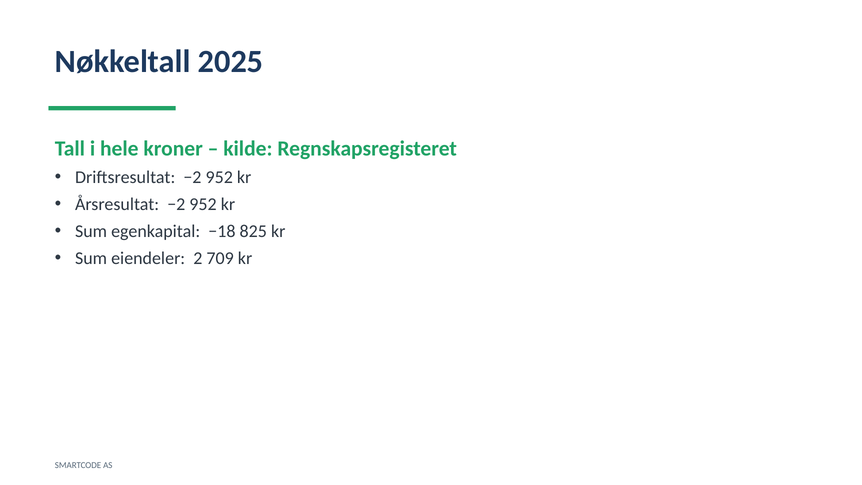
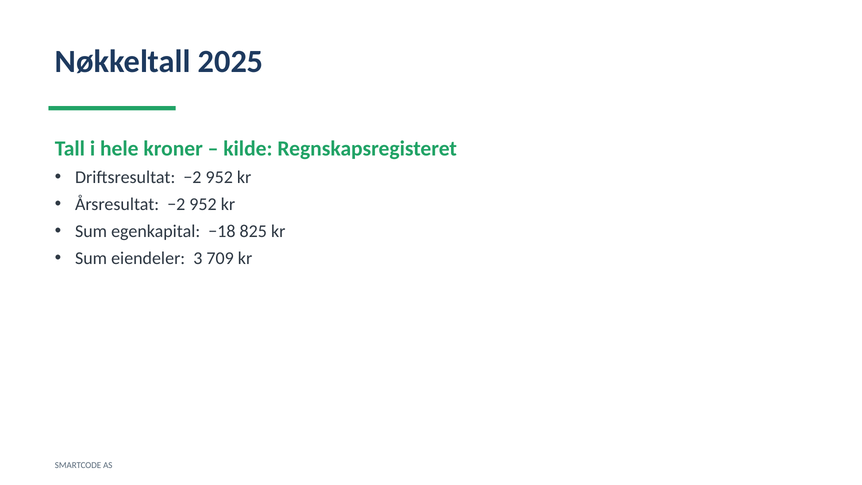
2: 2 -> 3 (198, 258)
